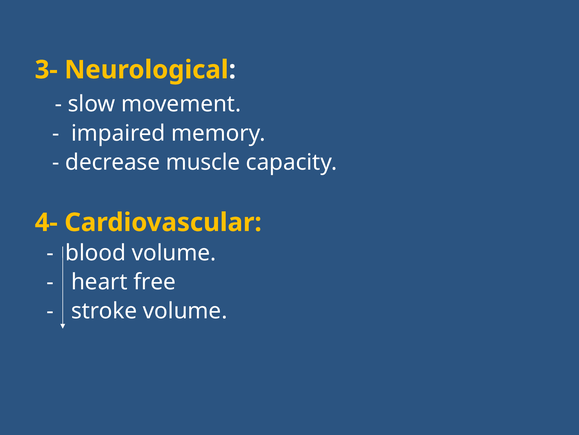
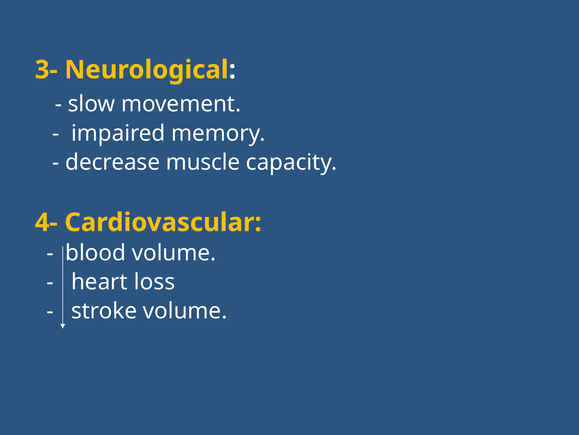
free: free -> loss (155, 282)
